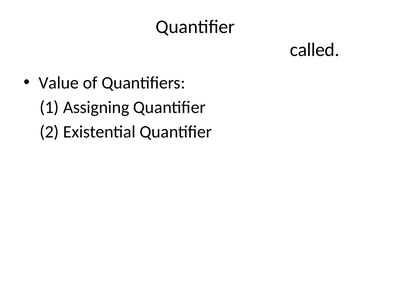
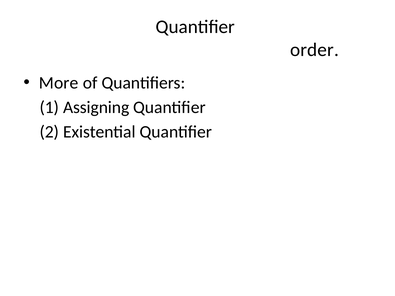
called: called -> order (314, 50)
Value: Value -> More (59, 83)
